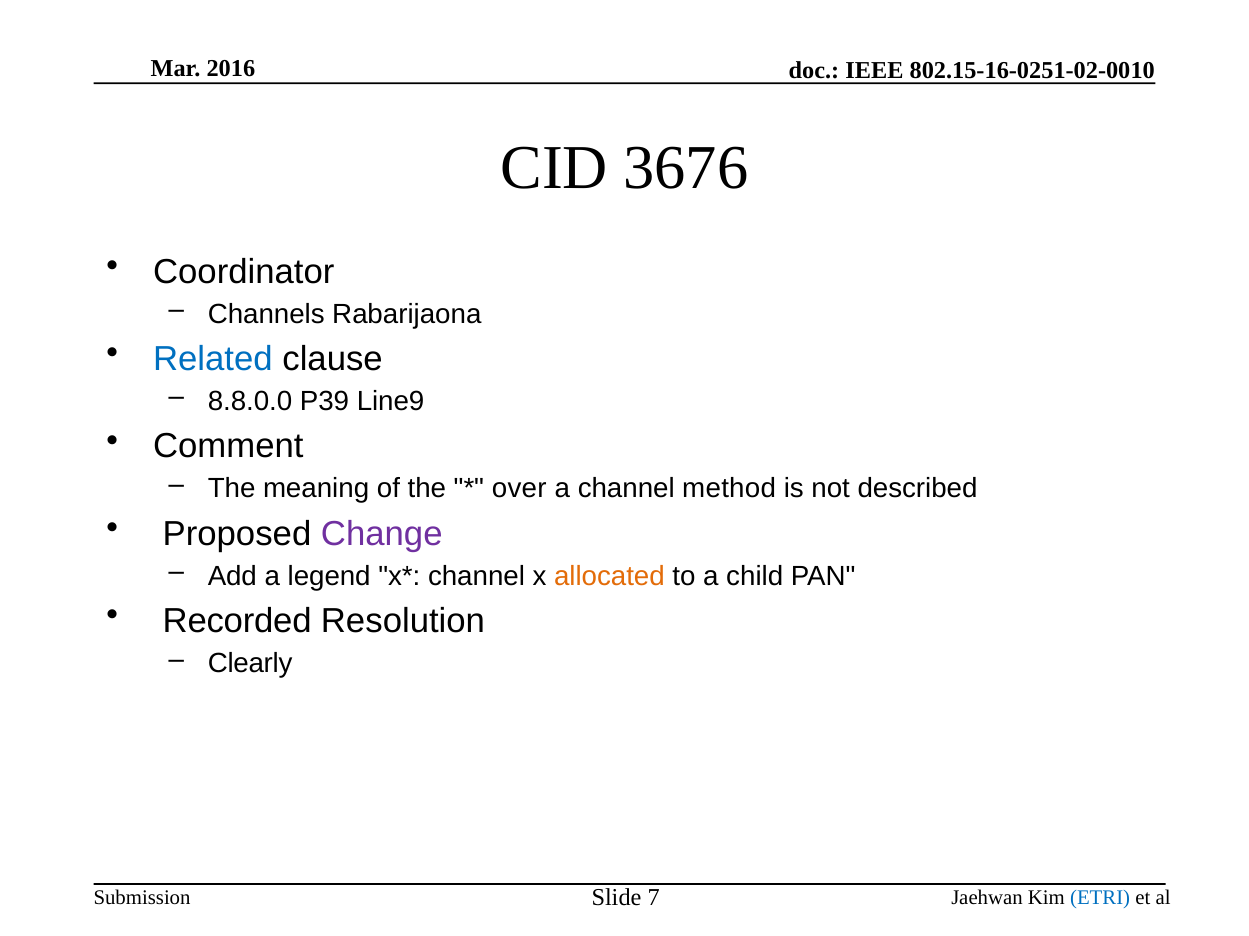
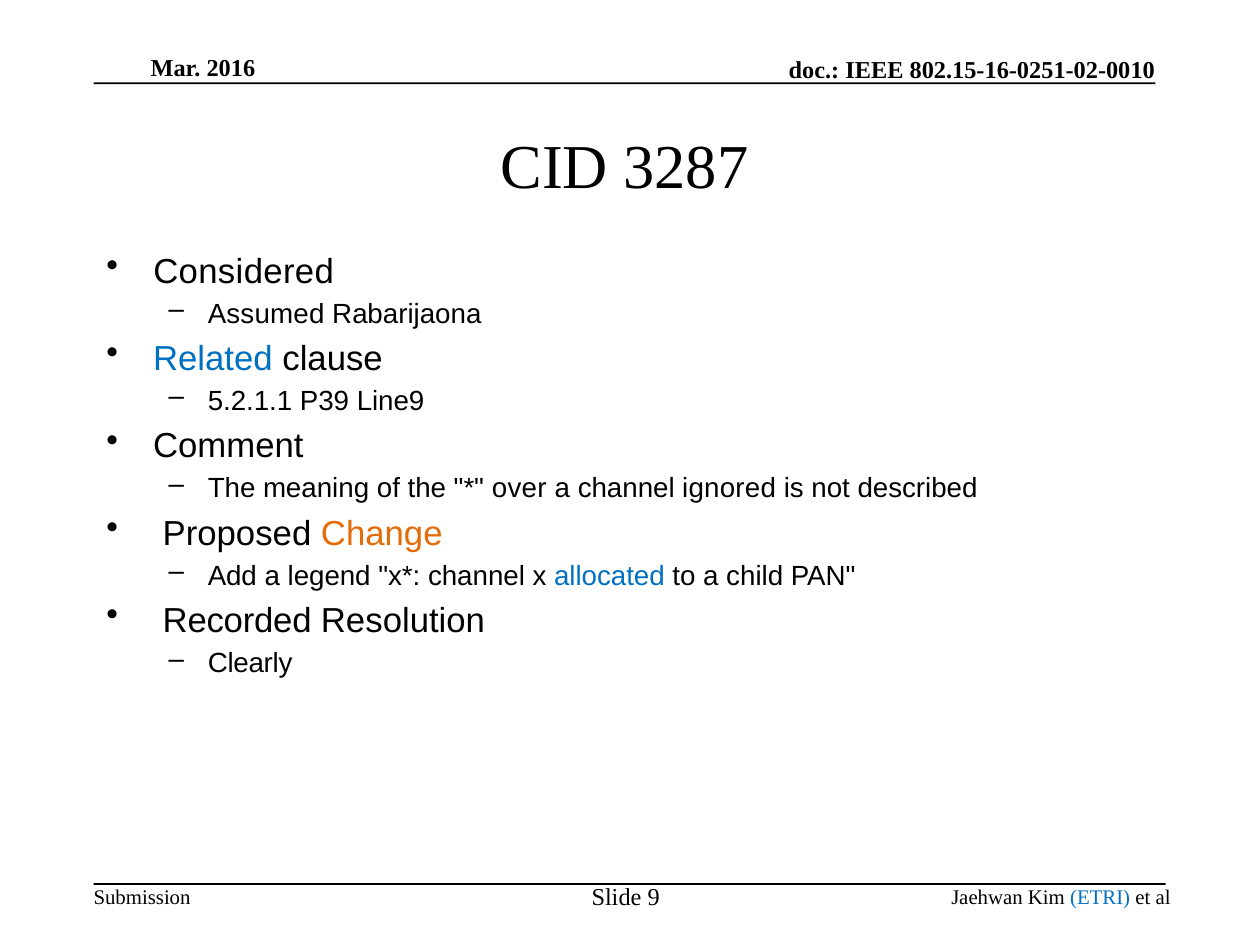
3676: 3676 -> 3287 (686, 168)
Coordinator: Coordinator -> Considered (244, 272)
Channels: Channels -> Assumed (266, 314)
8.8.0.0: 8.8.0.0 -> 5.2.1.1 (250, 402)
method: method -> ignored (729, 489)
Change colour: purple -> orange (382, 534)
allocated colour: orange -> blue (609, 577)
7: 7 -> 9 (654, 898)
